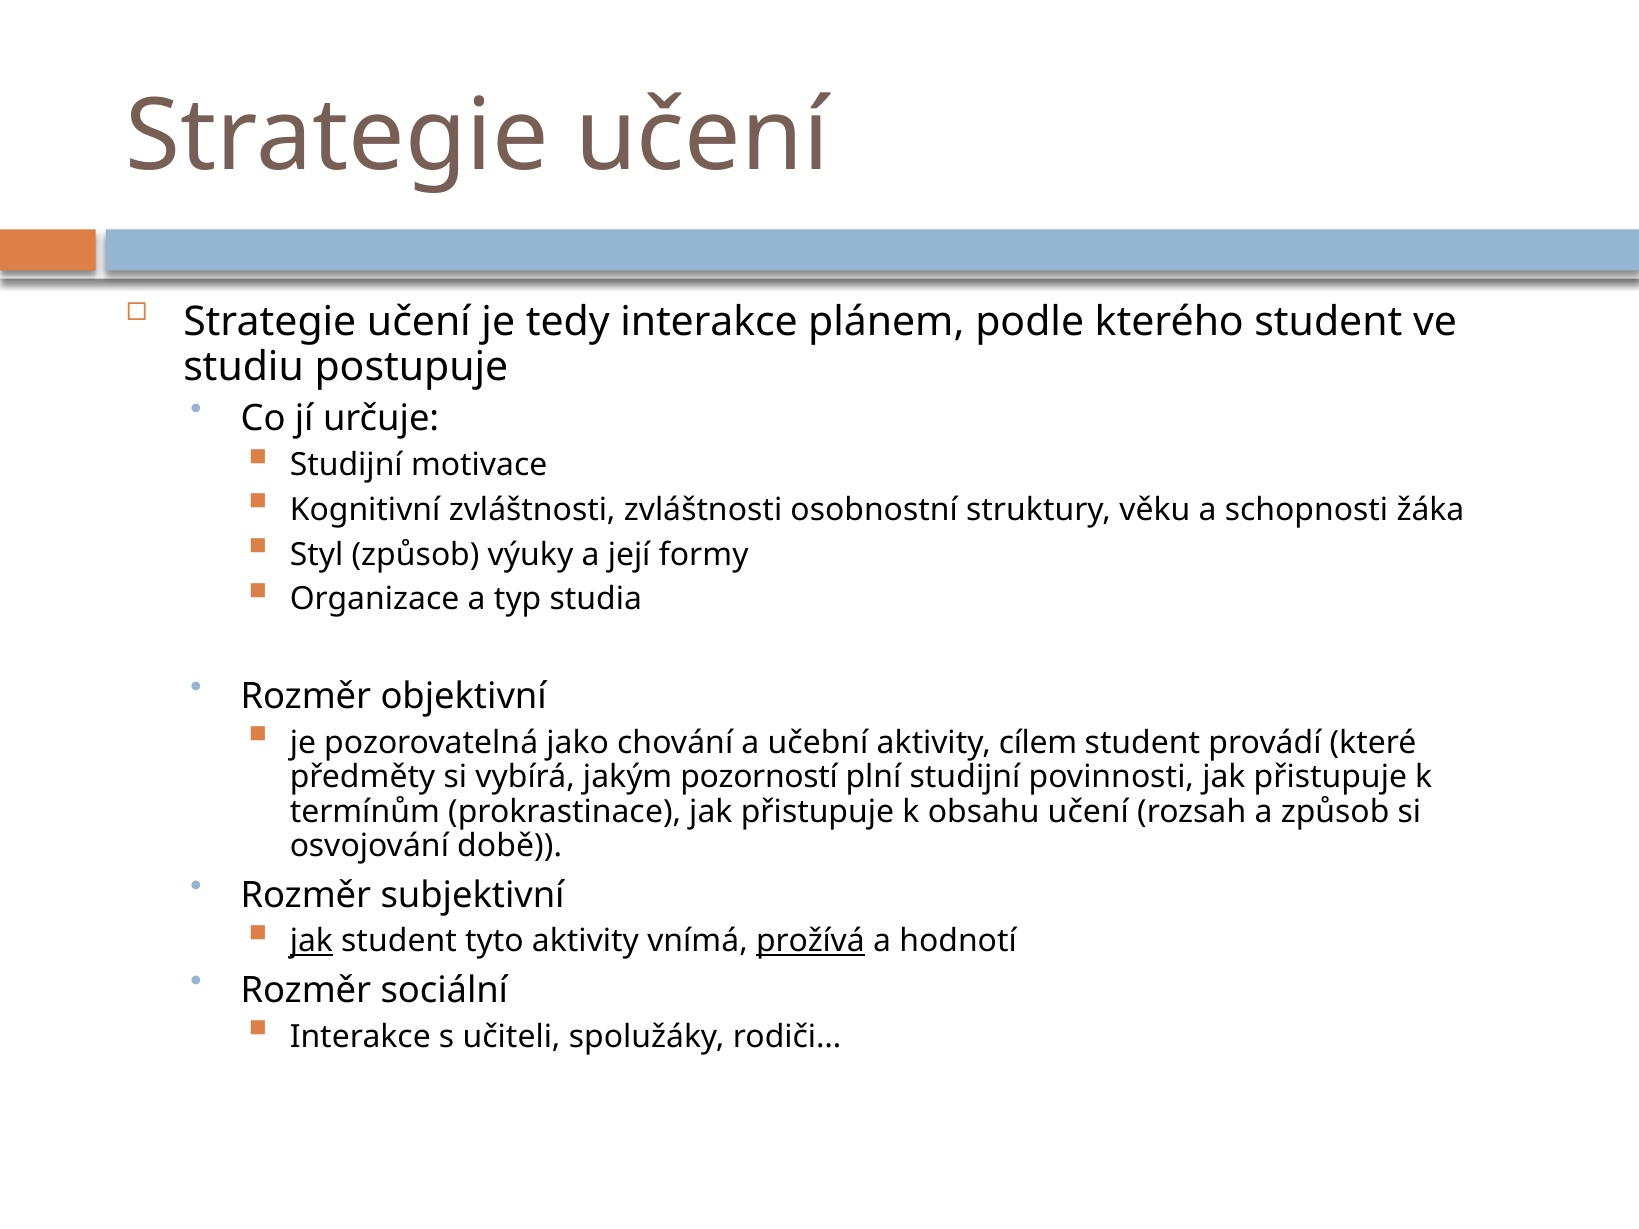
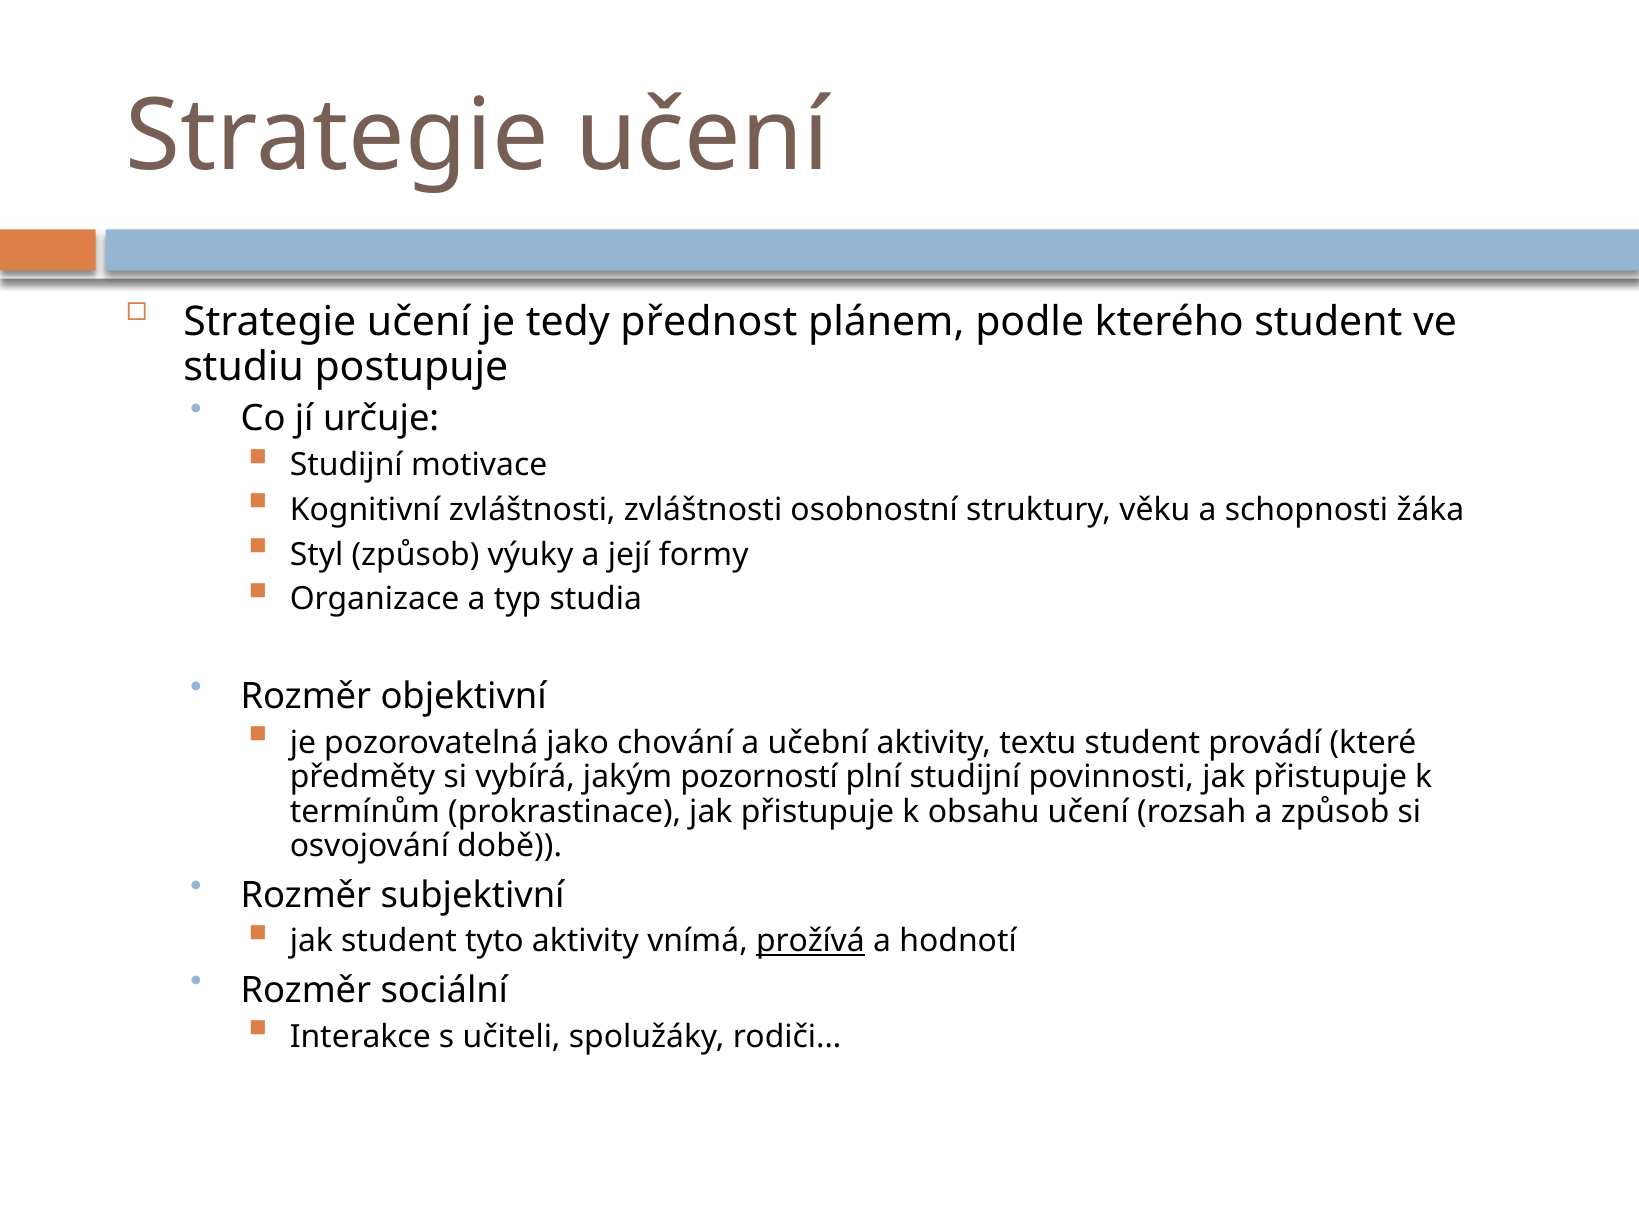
tedy interakce: interakce -> přednost (709, 322)
cílem: cílem -> textu (1038, 743)
jak underline: present -> none (311, 942)
